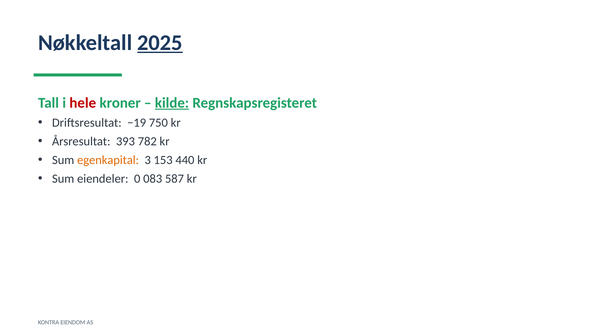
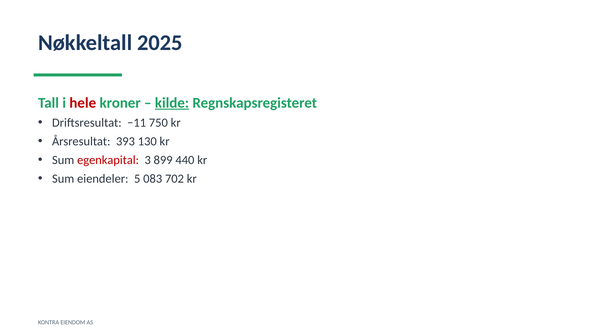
2025 underline: present -> none (160, 43)
−19: −19 -> −11 (137, 123)
782: 782 -> 130 (147, 142)
egenkapital colour: orange -> red (108, 160)
153: 153 -> 899 (163, 160)
0: 0 -> 5 (137, 179)
587: 587 -> 702 (174, 179)
